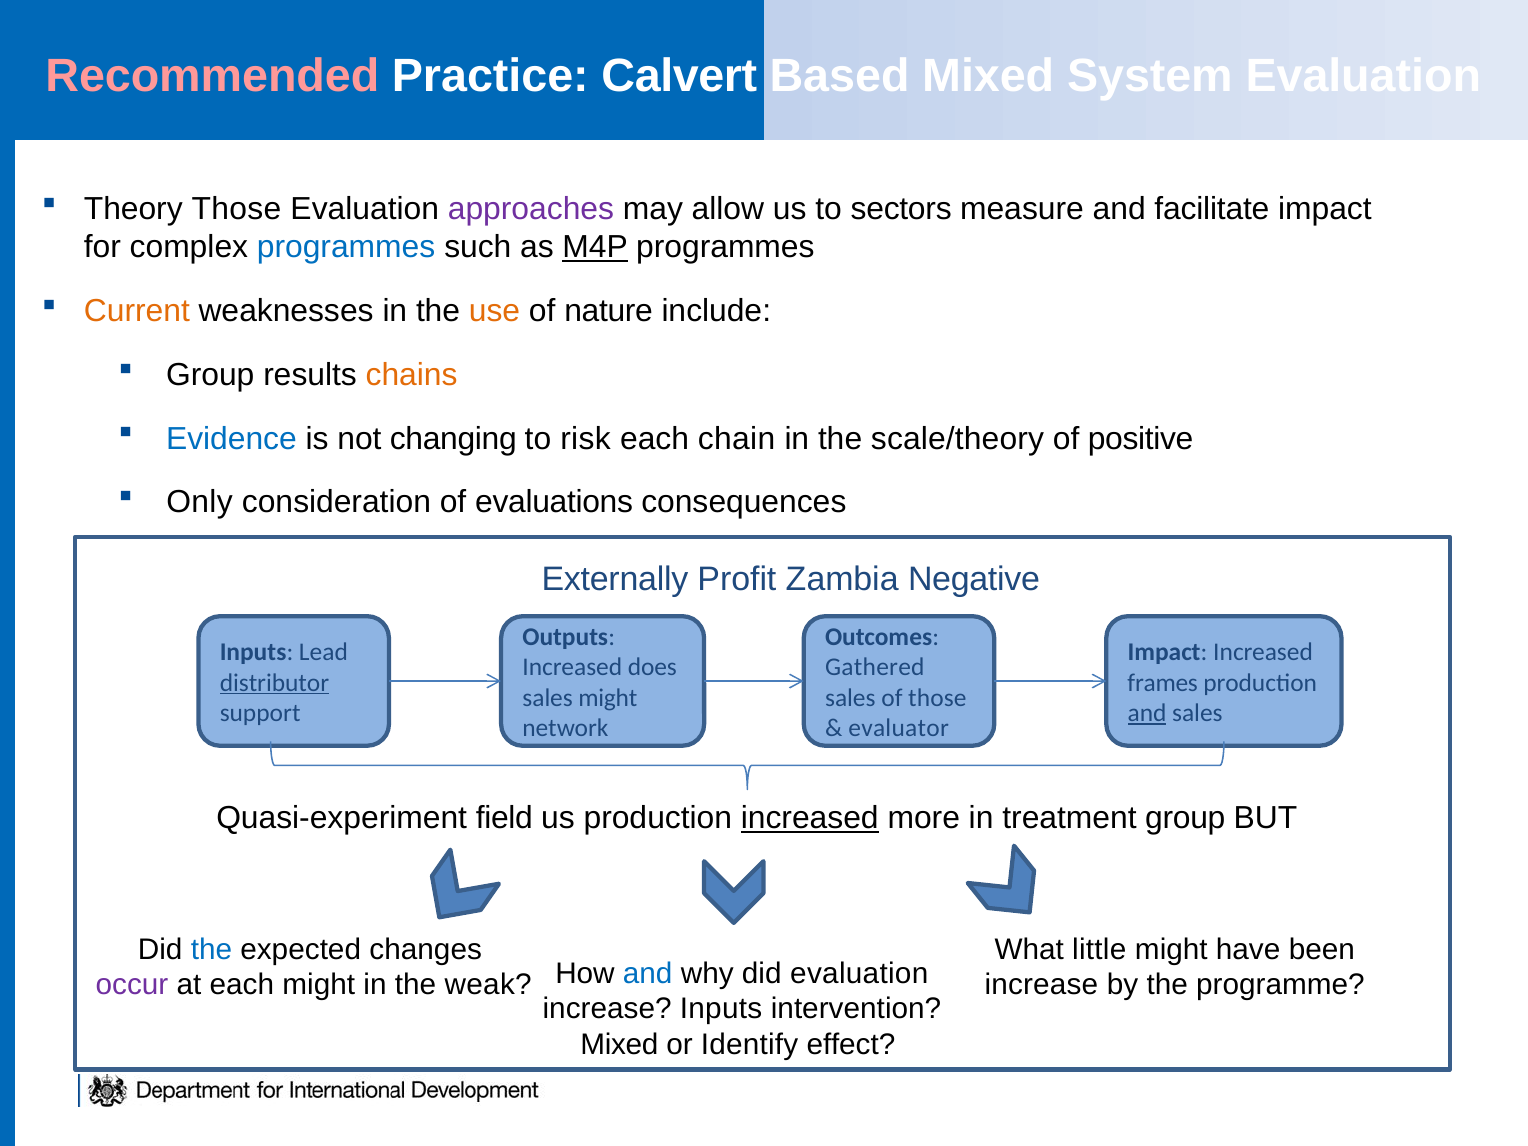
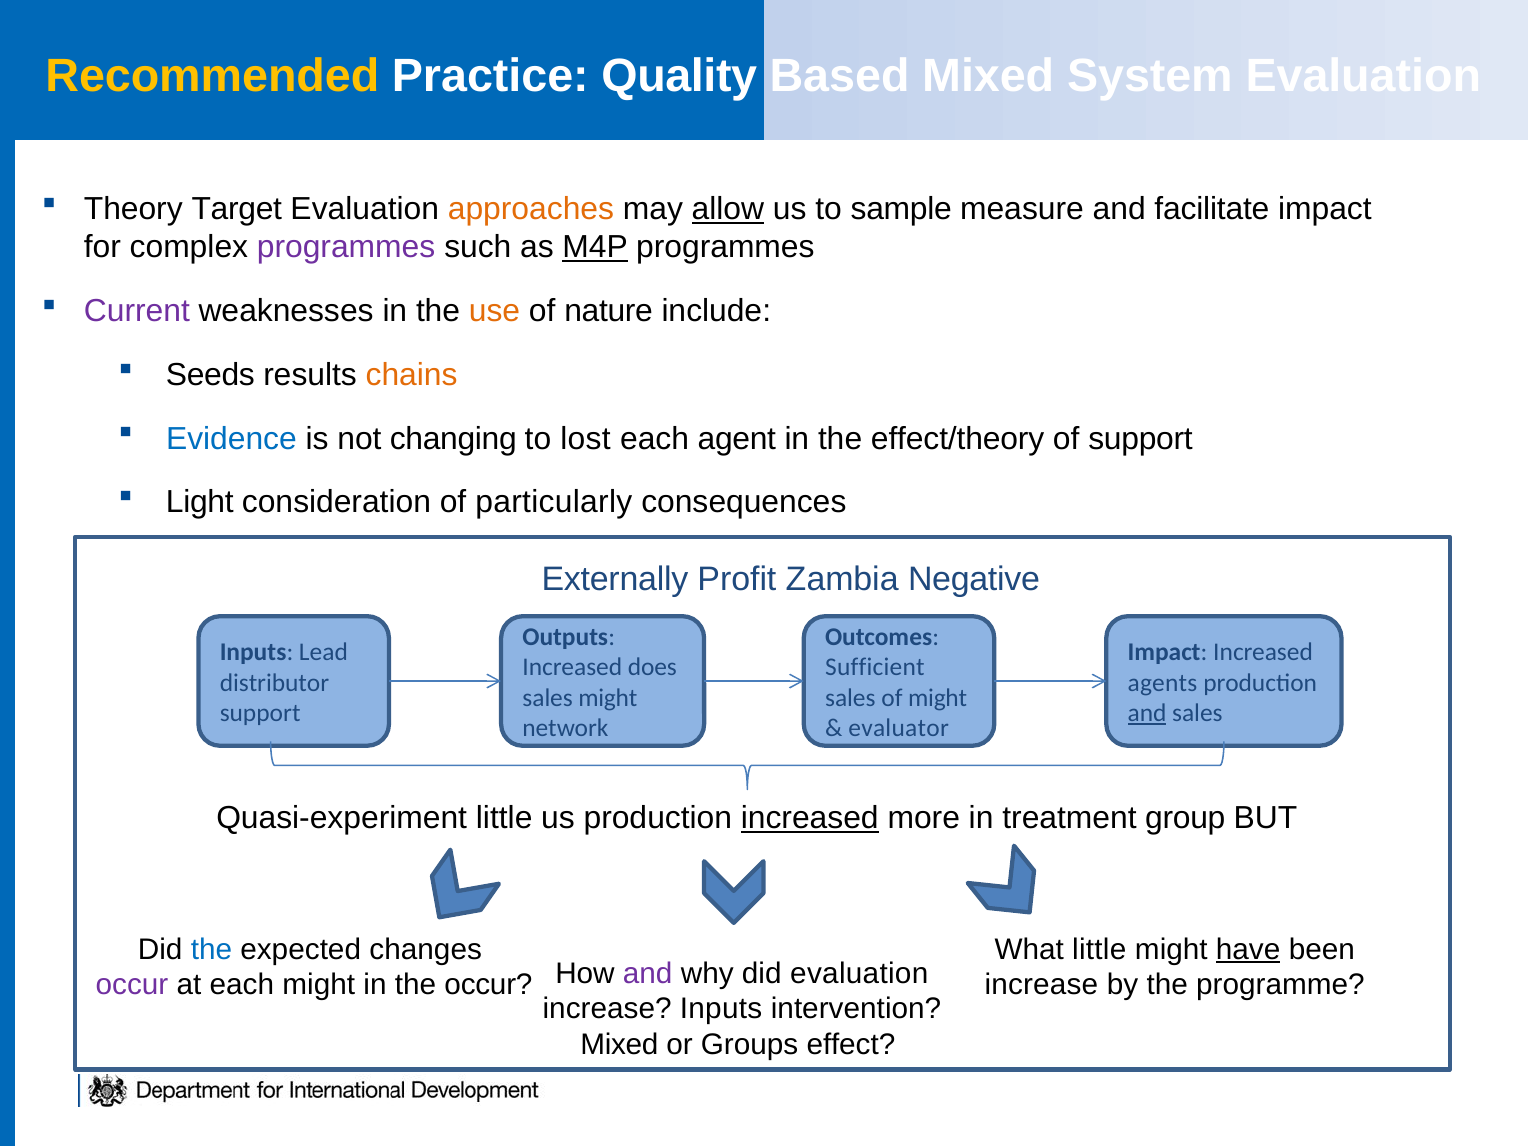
Recommended colour: pink -> yellow (212, 76)
Calvert: Calvert -> Quality (679, 76)
Theory Those: Those -> Target (237, 209)
approaches colour: purple -> orange (531, 209)
allow underline: none -> present (728, 209)
sectors: sectors -> sample (901, 209)
programmes colour: blue -> purple (346, 247)
Current colour: orange -> purple (137, 311)
Group: Group -> Seeds (210, 375)
risk: risk -> lost (585, 439)
chain: chain -> agent (737, 439)
scale/theory: scale/theory -> effect/theory (958, 439)
of positive: positive -> support (1141, 439)
Only: Only -> Light (200, 502)
evaluations: evaluations -> particularly (554, 502)
Gathered: Gathered -> Sufficient (875, 667)
distributor underline: present -> none (274, 683)
frames: frames -> agents (1162, 683)
of those: those -> might (938, 698)
Quasi-experiment field: field -> little (504, 818)
have underline: none -> present (1248, 949)
the weak: weak -> occur (488, 985)
and colour: blue -> purple (648, 973)
Identify: Identify -> Groups (750, 1045)
